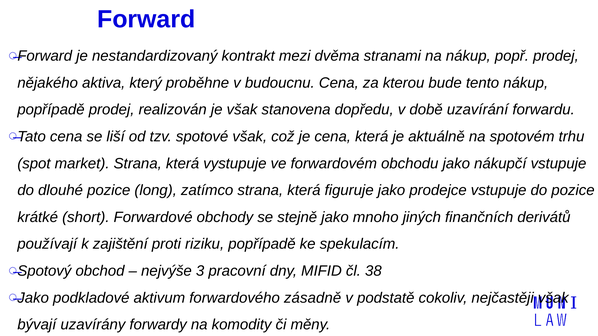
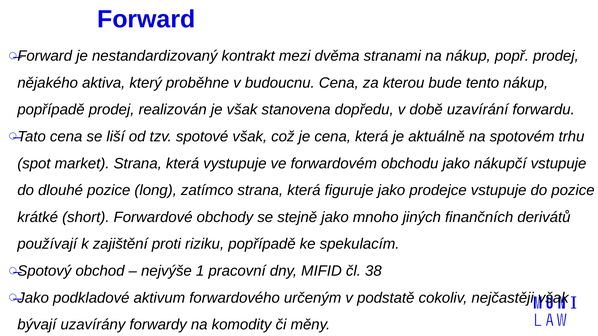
3: 3 -> 1 (200, 271)
zásadně: zásadně -> určeným (313, 298)
